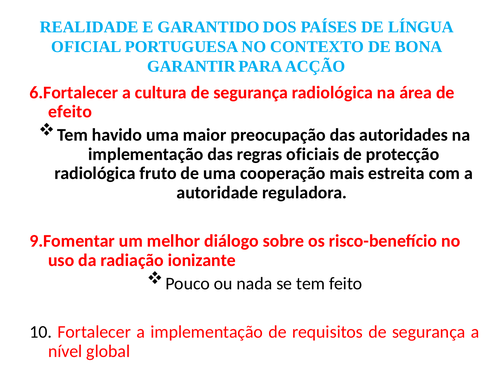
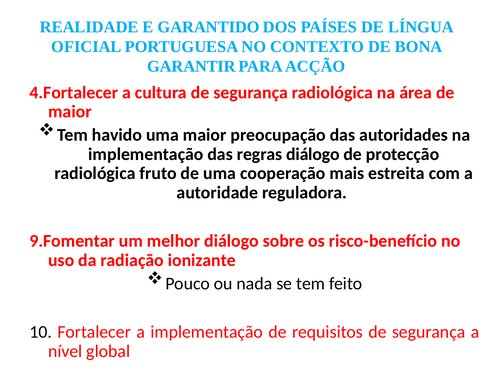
6.Fortalecer: 6.Fortalecer -> 4.Fortalecer (74, 92)
efeito: efeito -> maior (70, 112)
regras oficiais: oficiais -> diálogo (313, 154)
